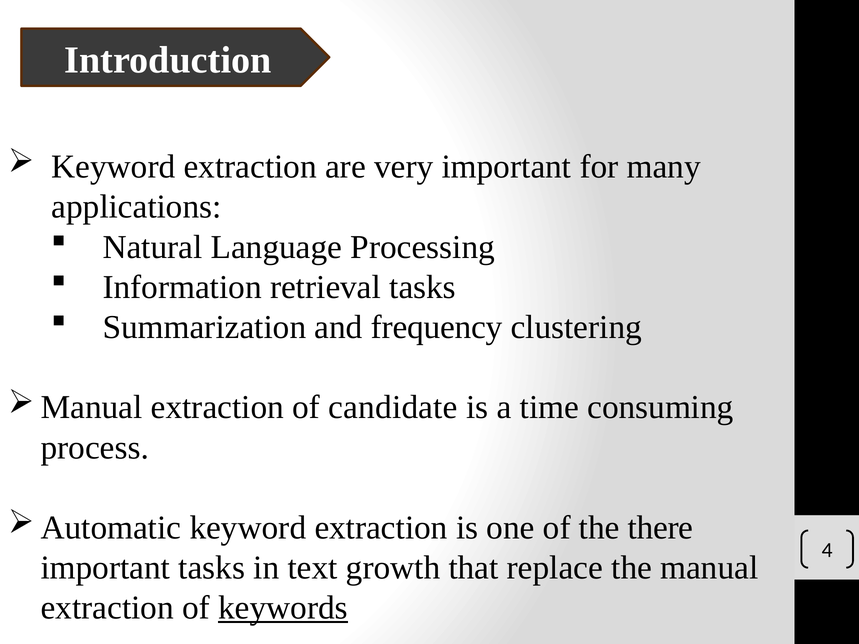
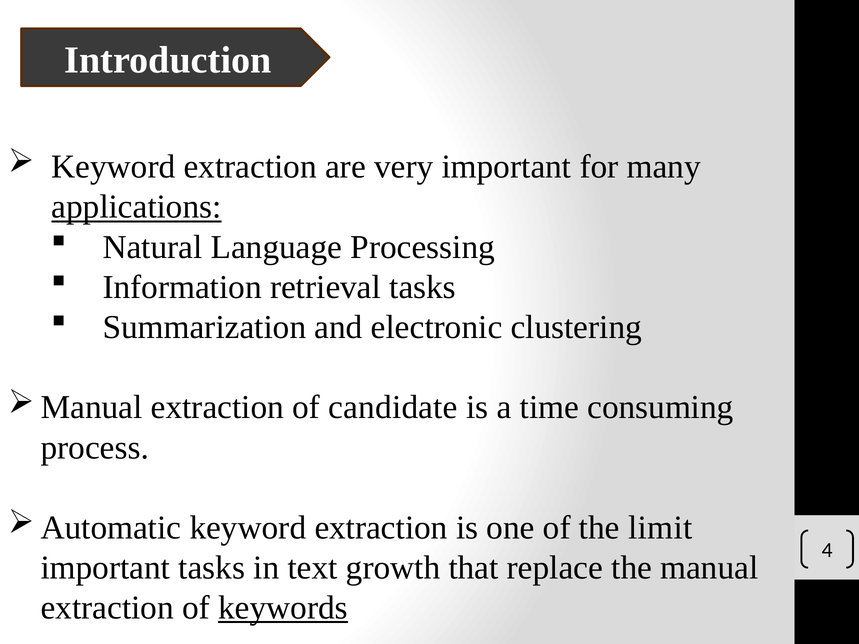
applications underline: none -> present (136, 207)
frequency: frequency -> electronic (437, 327)
there: there -> limit (660, 528)
